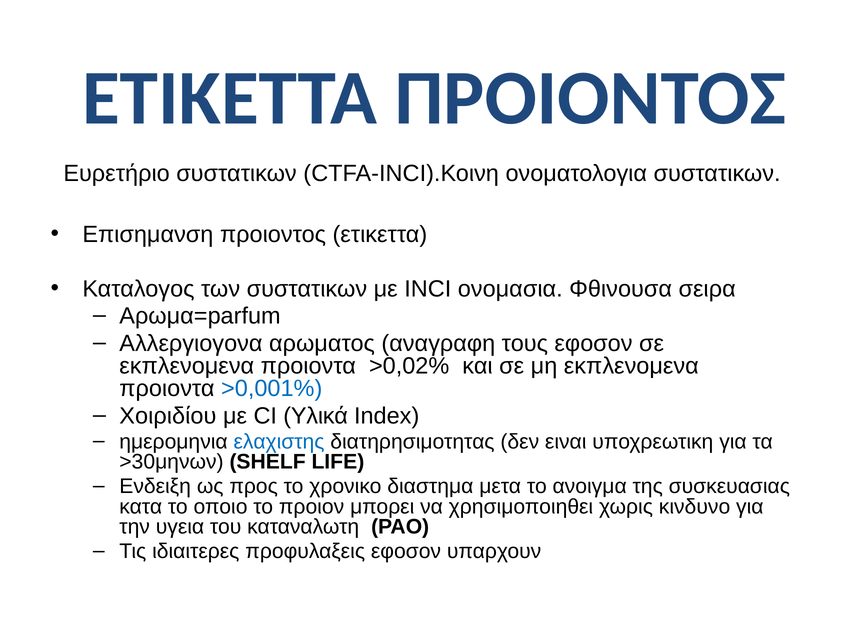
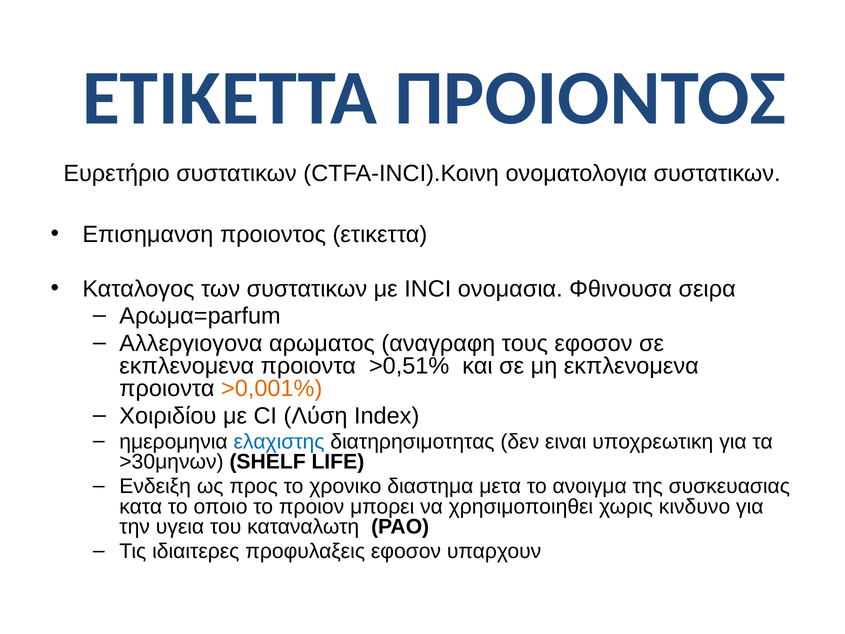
>0,02%: >0,02% -> >0,51% (409, 366)
>0,001% colour: blue -> orange (272, 388)
Υλικά: Υλικά -> Λύση (316, 416)
